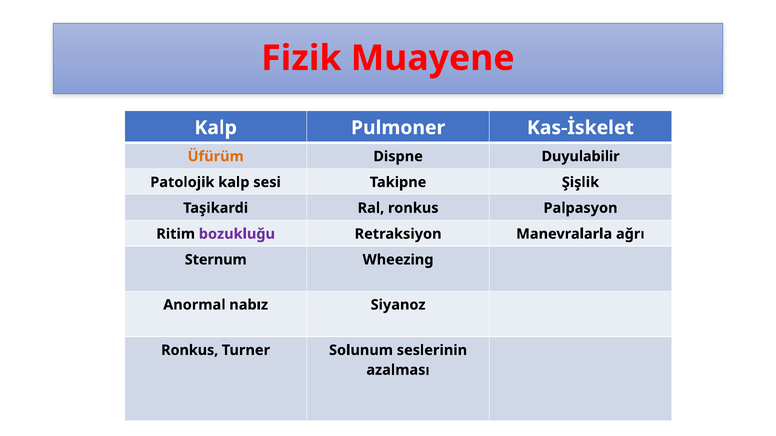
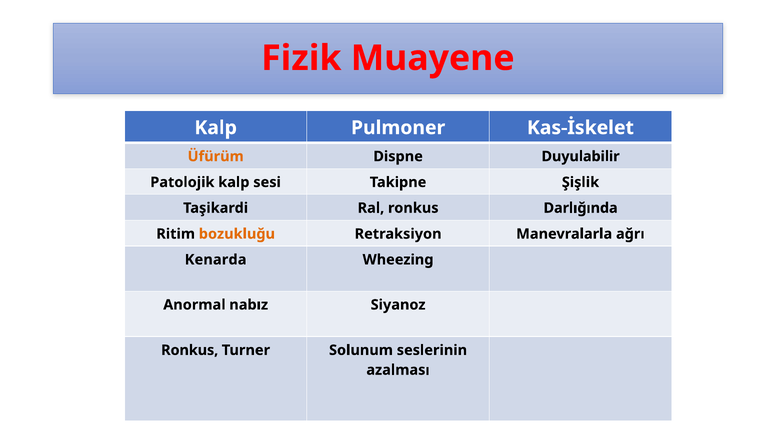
Palpasyon: Palpasyon -> Darlığında (581, 208)
bozukluğu colour: purple -> orange (237, 234)
Sternum: Sternum -> Kenarda (216, 260)
